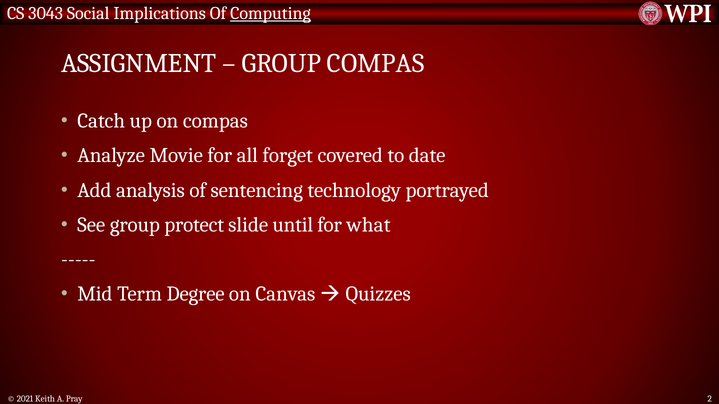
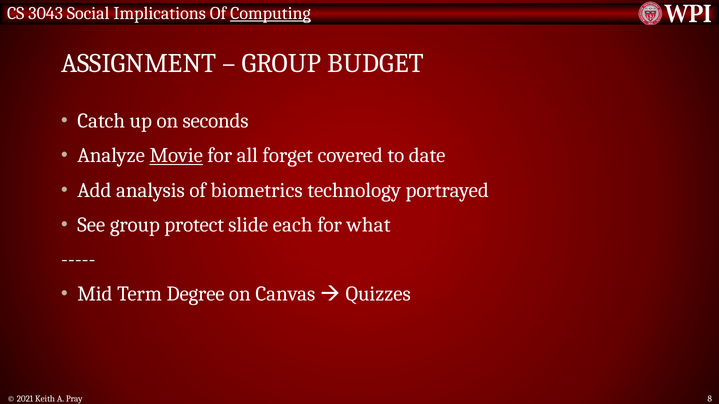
GROUP COMPAS: COMPAS -> BUDGET (376, 63)
on compas: compas -> seconds (216, 121)
Movie underline: none -> present (176, 156)
sentencing: sentencing -> biometrics (257, 190)
until: until -> each (293, 225)
2: 2 -> 8 (710, 399)
